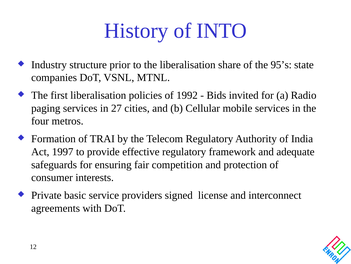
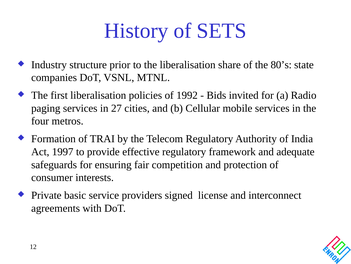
INTO: INTO -> SETS (222, 31)
95’s: 95’s -> 80’s (281, 65)
